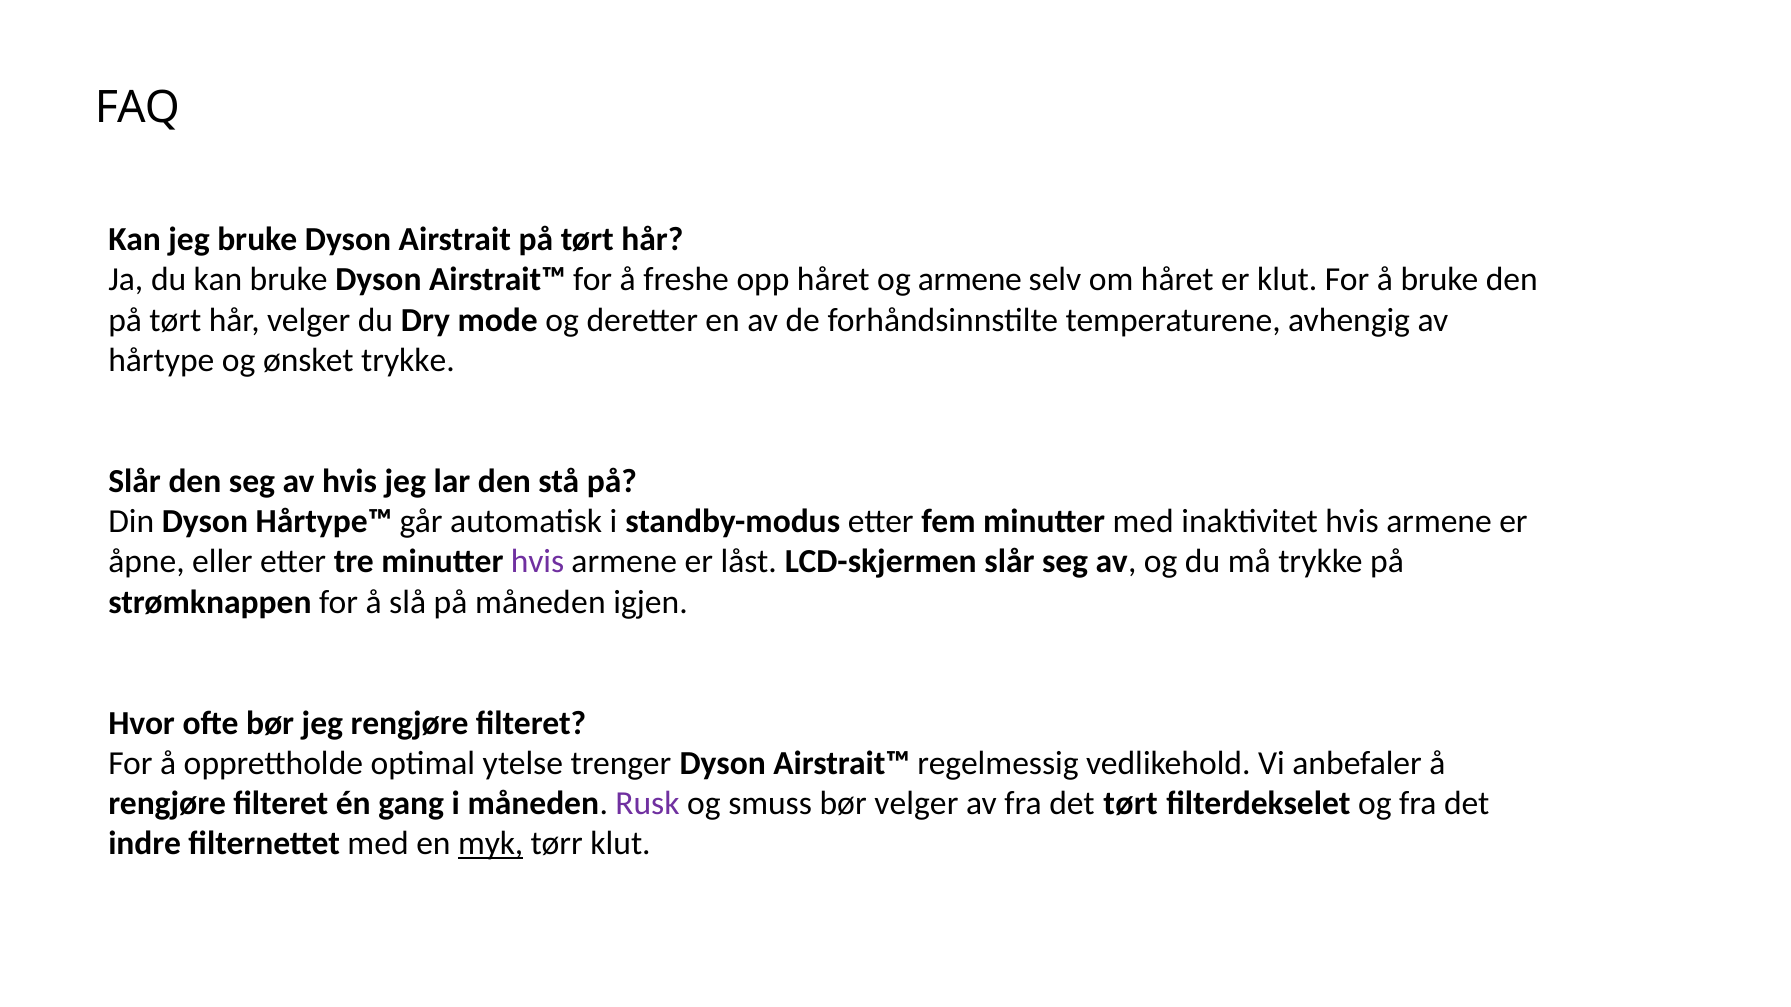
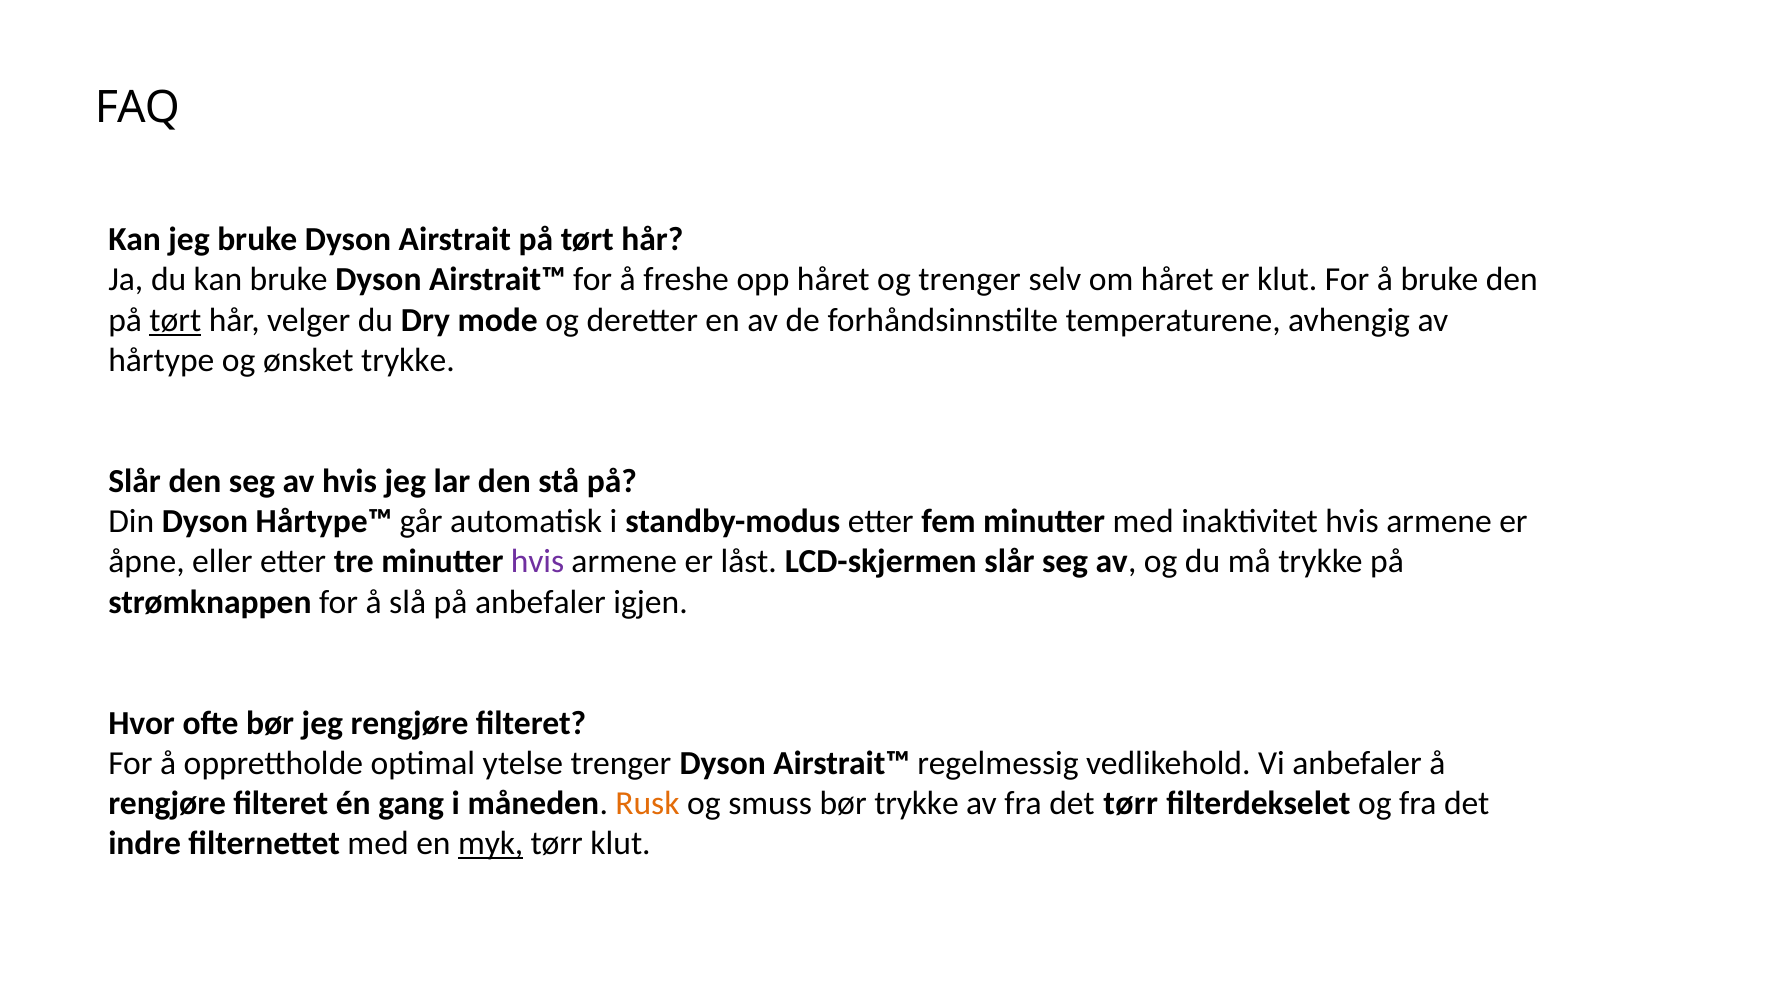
og armene: armene -> trenger (970, 280)
tørt underline: none -> present (175, 320)
på måneden: måneden -> anbefaler (540, 602)
Rusk colour: purple -> orange (648, 804)
bør velger: velger -> trykke (917, 804)
det tørt: tørt -> tørr (1131, 804)
